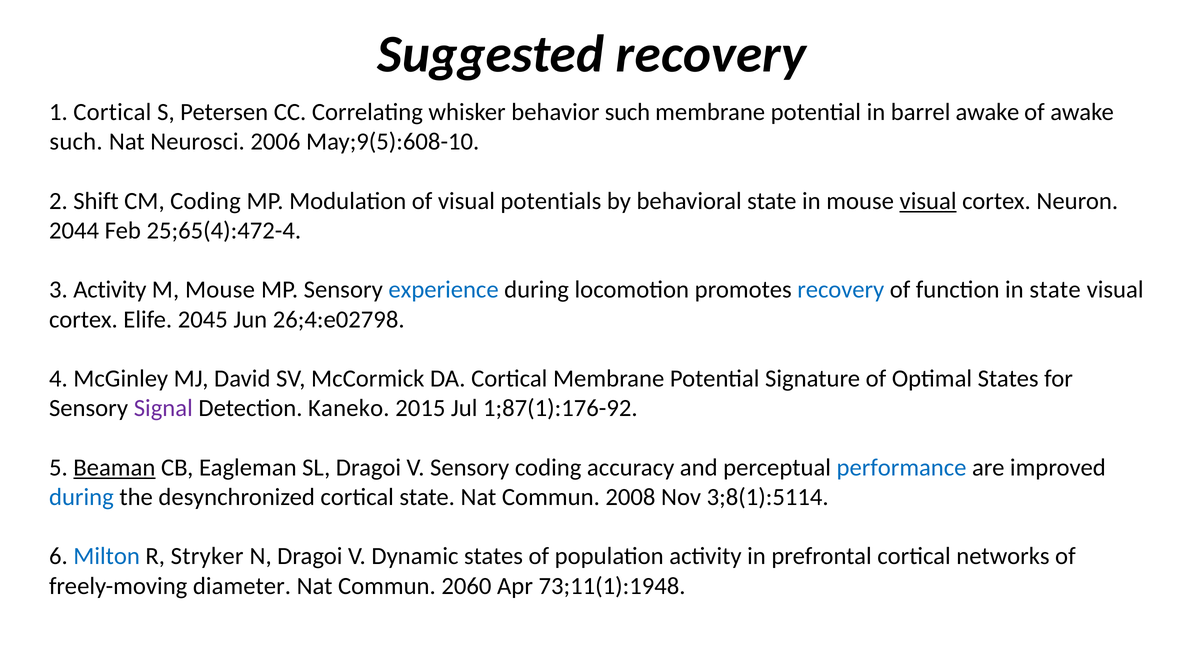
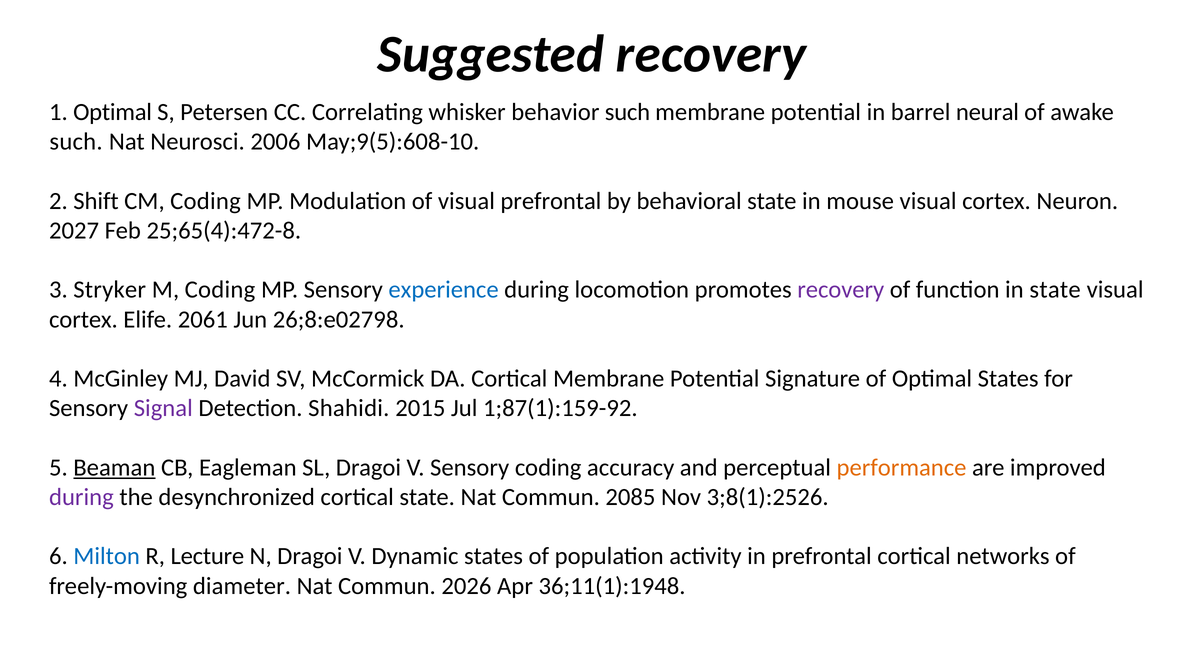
1 Cortical: Cortical -> Optimal (113, 112)
barrel awake: awake -> neural (987, 112)
visual potentials: potentials -> prefrontal (551, 201)
visual underline: present -> none (928, 201)
2044: 2044 -> 2027 (74, 231)
25;65(4):472-4: 25;65(4):472-4 -> 25;65(4):472-8 (224, 231)
3 Activity: Activity -> Stryker (110, 290)
M Mouse: Mouse -> Coding (220, 290)
recovery colour: blue -> purple (841, 290)
2045: 2045 -> 2061 (203, 319)
26;4:e02798: 26;4:e02798 -> 26;8:e02798 (339, 319)
Kaneko: Kaneko -> Shahidi (349, 408)
1;87(1):176-92: 1;87(1):176-92 -> 1;87(1):159-92 (560, 408)
performance colour: blue -> orange (902, 467)
during colour: blue -> purple (81, 497)
2008: 2008 -> 2085 (630, 497)
3;8(1):5114: 3;8(1):5114 -> 3;8(1):2526 (768, 497)
Stryker: Stryker -> Lecture (207, 556)
2060: 2060 -> 2026 (466, 586)
73;11(1):1948: 73;11(1):1948 -> 36;11(1):1948 (612, 586)
